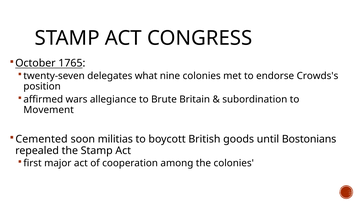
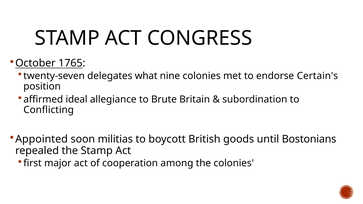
Crowds's: Crowds's -> Certain's (317, 76)
wars: wars -> ideal (77, 99)
Movement: Movement -> Conflicting (49, 110)
Cemented: Cemented -> Appointed (42, 139)
